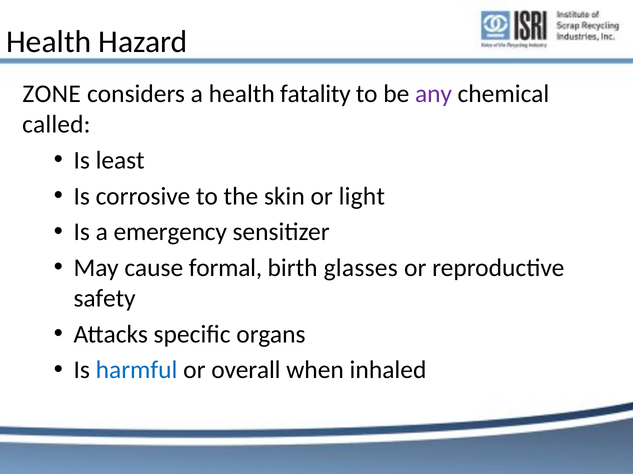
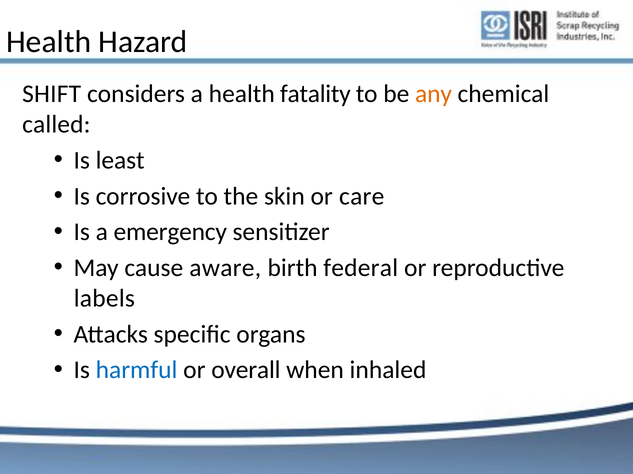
ZONE: ZONE -> SHIFT (52, 94)
any colour: purple -> orange (434, 94)
light: light -> care (362, 196)
formal: formal -> aware (225, 268)
glasses: glasses -> federal (361, 268)
safety: safety -> labels (104, 299)
